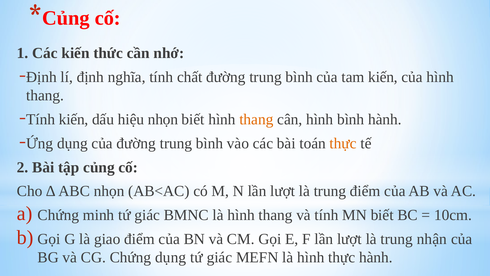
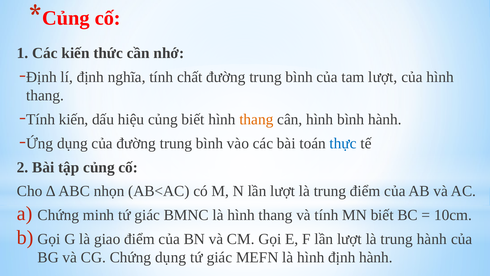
tam kiến: kiến -> lượt (383, 77)
hiệu nhọn: nhọn -> củng (163, 119)
thực colour: orange -> blue (343, 143)
trung nhận: nhận -> hành (432, 239)
hình thực: thực -> định (342, 257)
